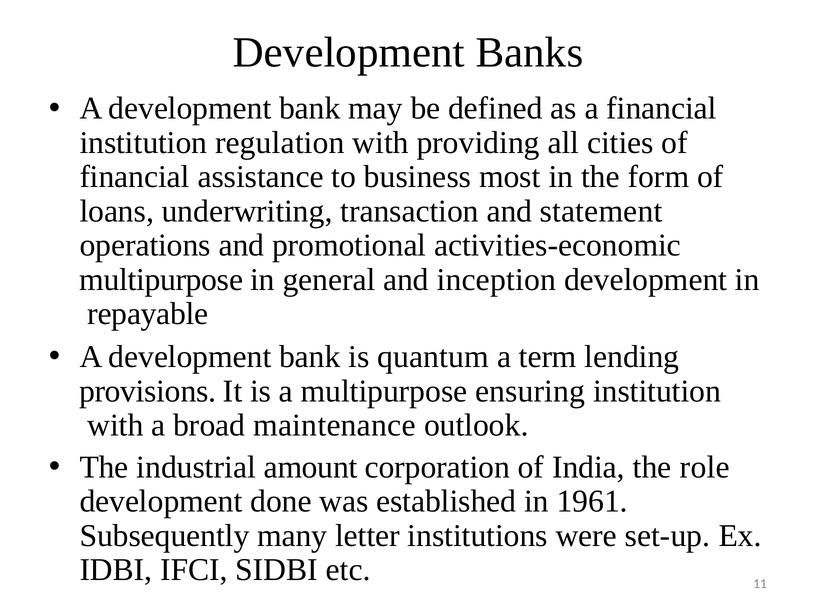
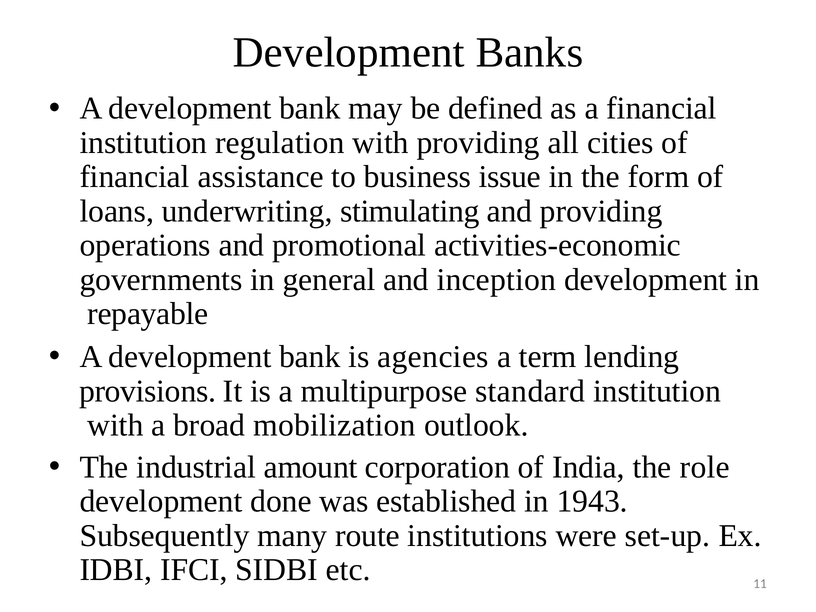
most: most -> issue (510, 177)
transaction: transaction -> stimulating (410, 211)
and statement: statement -> providing (601, 211)
multipurpose: multipurpose -> governments (161, 280)
quantum: quantum -> agencies (433, 357)
ensuring: ensuring -> standard (530, 391)
maintenance: maintenance -> mobilization (334, 425)
1961: 1961 -> 1943 (592, 501)
letter: letter -> route (367, 536)
